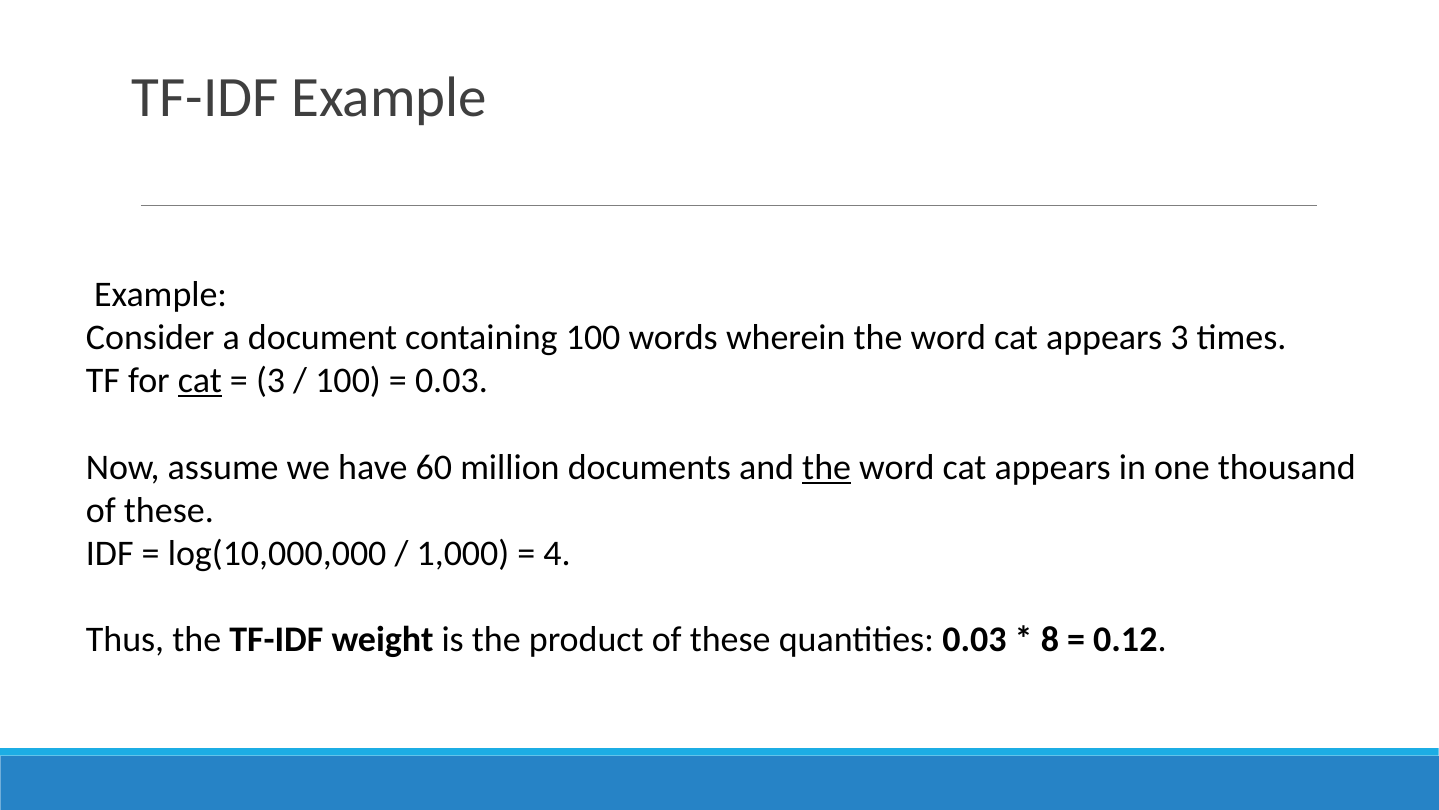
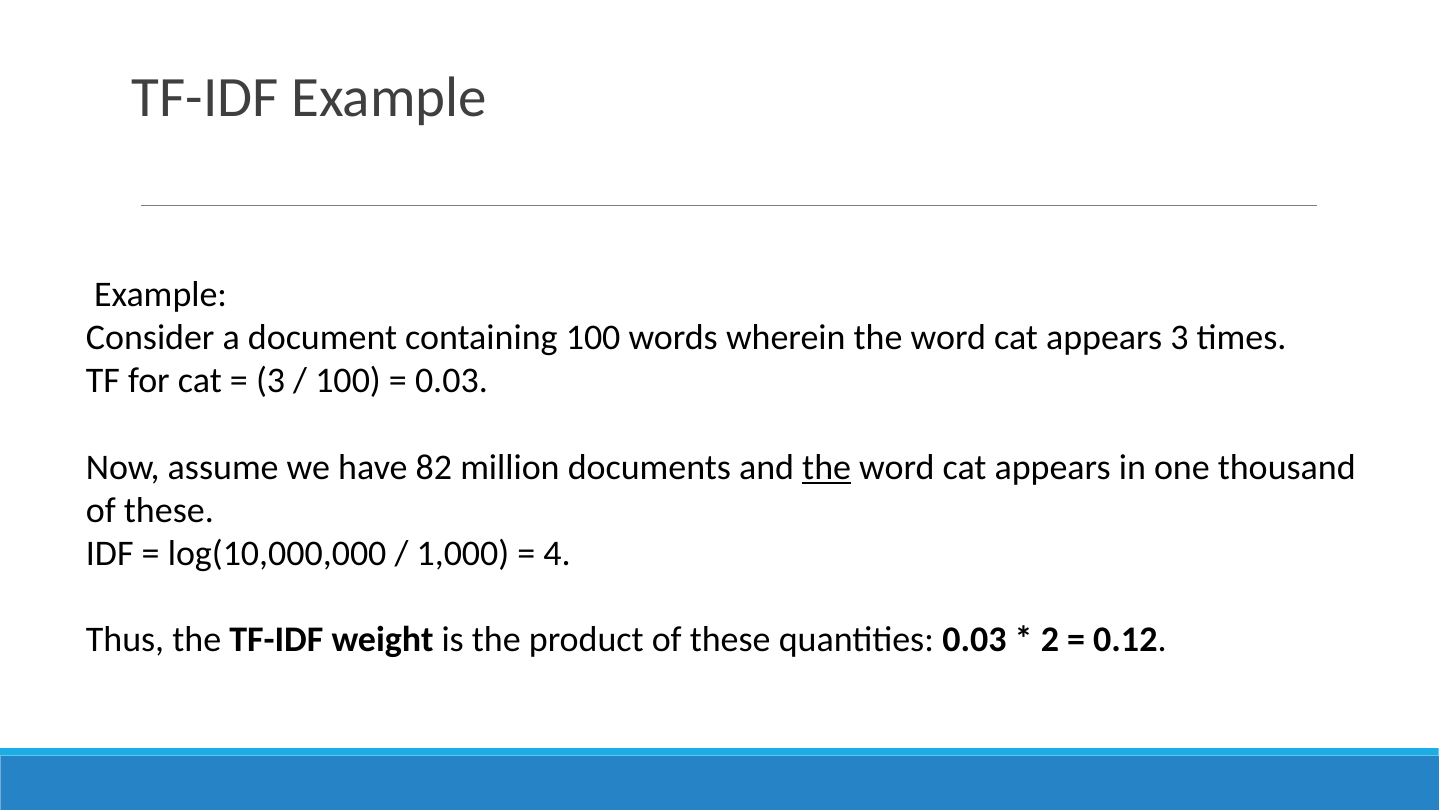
cat underline: present -> none (200, 380)
60: 60 -> 82 (434, 467)
8: 8 -> 2 (1050, 639)
